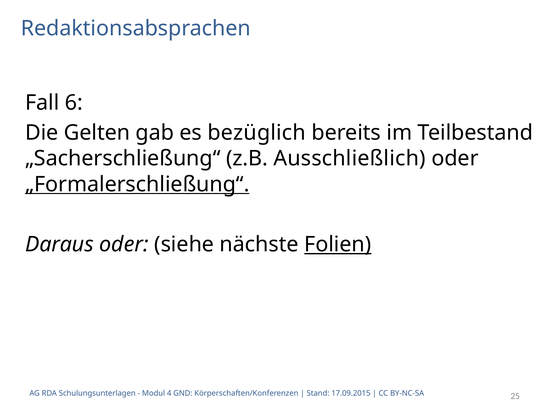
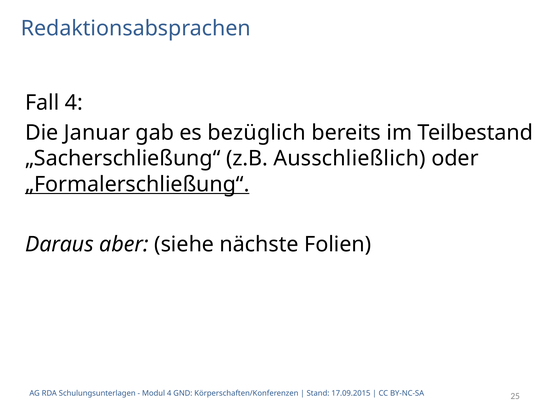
Fall 6: 6 -> 4 (74, 103)
Gelten: Gelten -> Januar (97, 133)
Daraus oder: oder -> aber (124, 244)
Folien underline: present -> none (338, 244)
